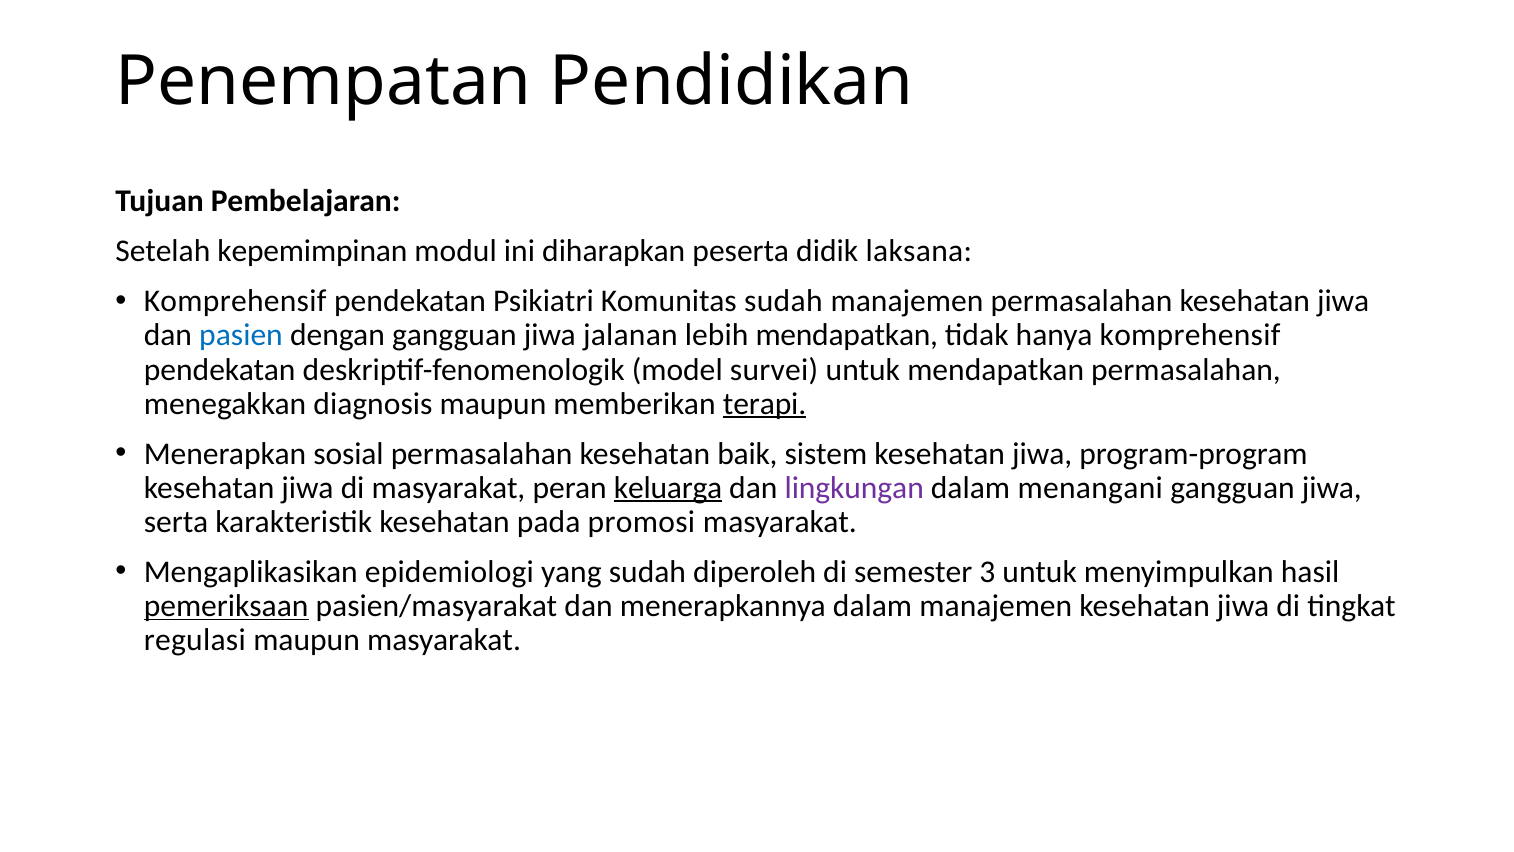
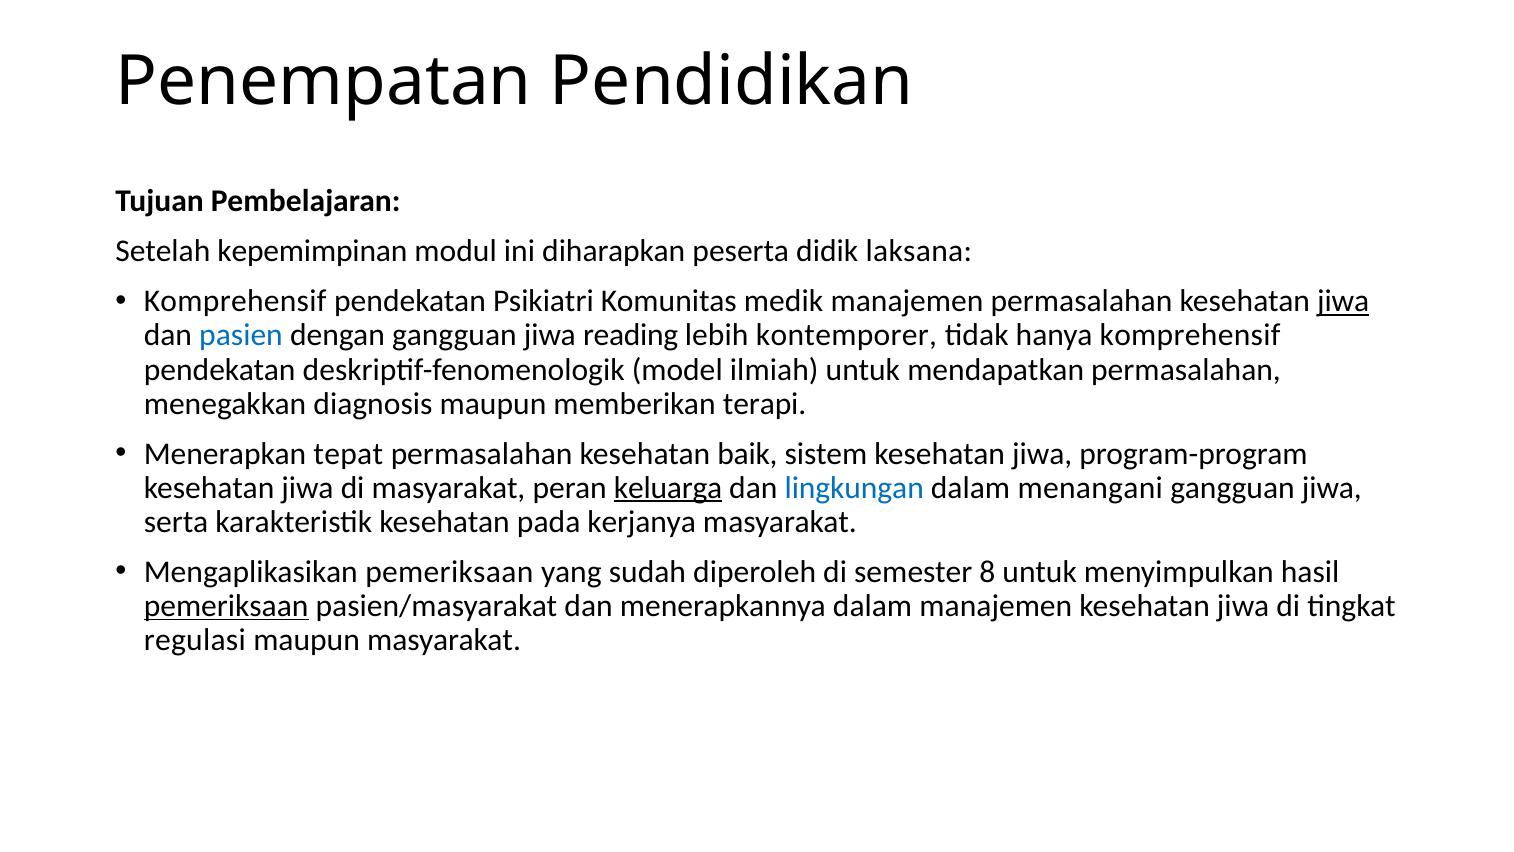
Komunitas sudah: sudah -> medik (784, 301)
jiwa underline: none -> present (1343, 301)
jalanan: jalanan -> reading (631, 335)
lebih mendapatkan: mendapatkan -> kontemporer (847, 335)
survei: survei -> ilmiah (774, 369)
terapi underline: present -> none (765, 404)
sosial: sosial -> tepat (348, 453)
lingkungan colour: purple -> blue (854, 488)
promosi: promosi -> kerjanya (642, 522)
Mengaplikasikan epidemiologi: epidemiologi -> pemeriksaan (449, 572)
3: 3 -> 8 (987, 572)
